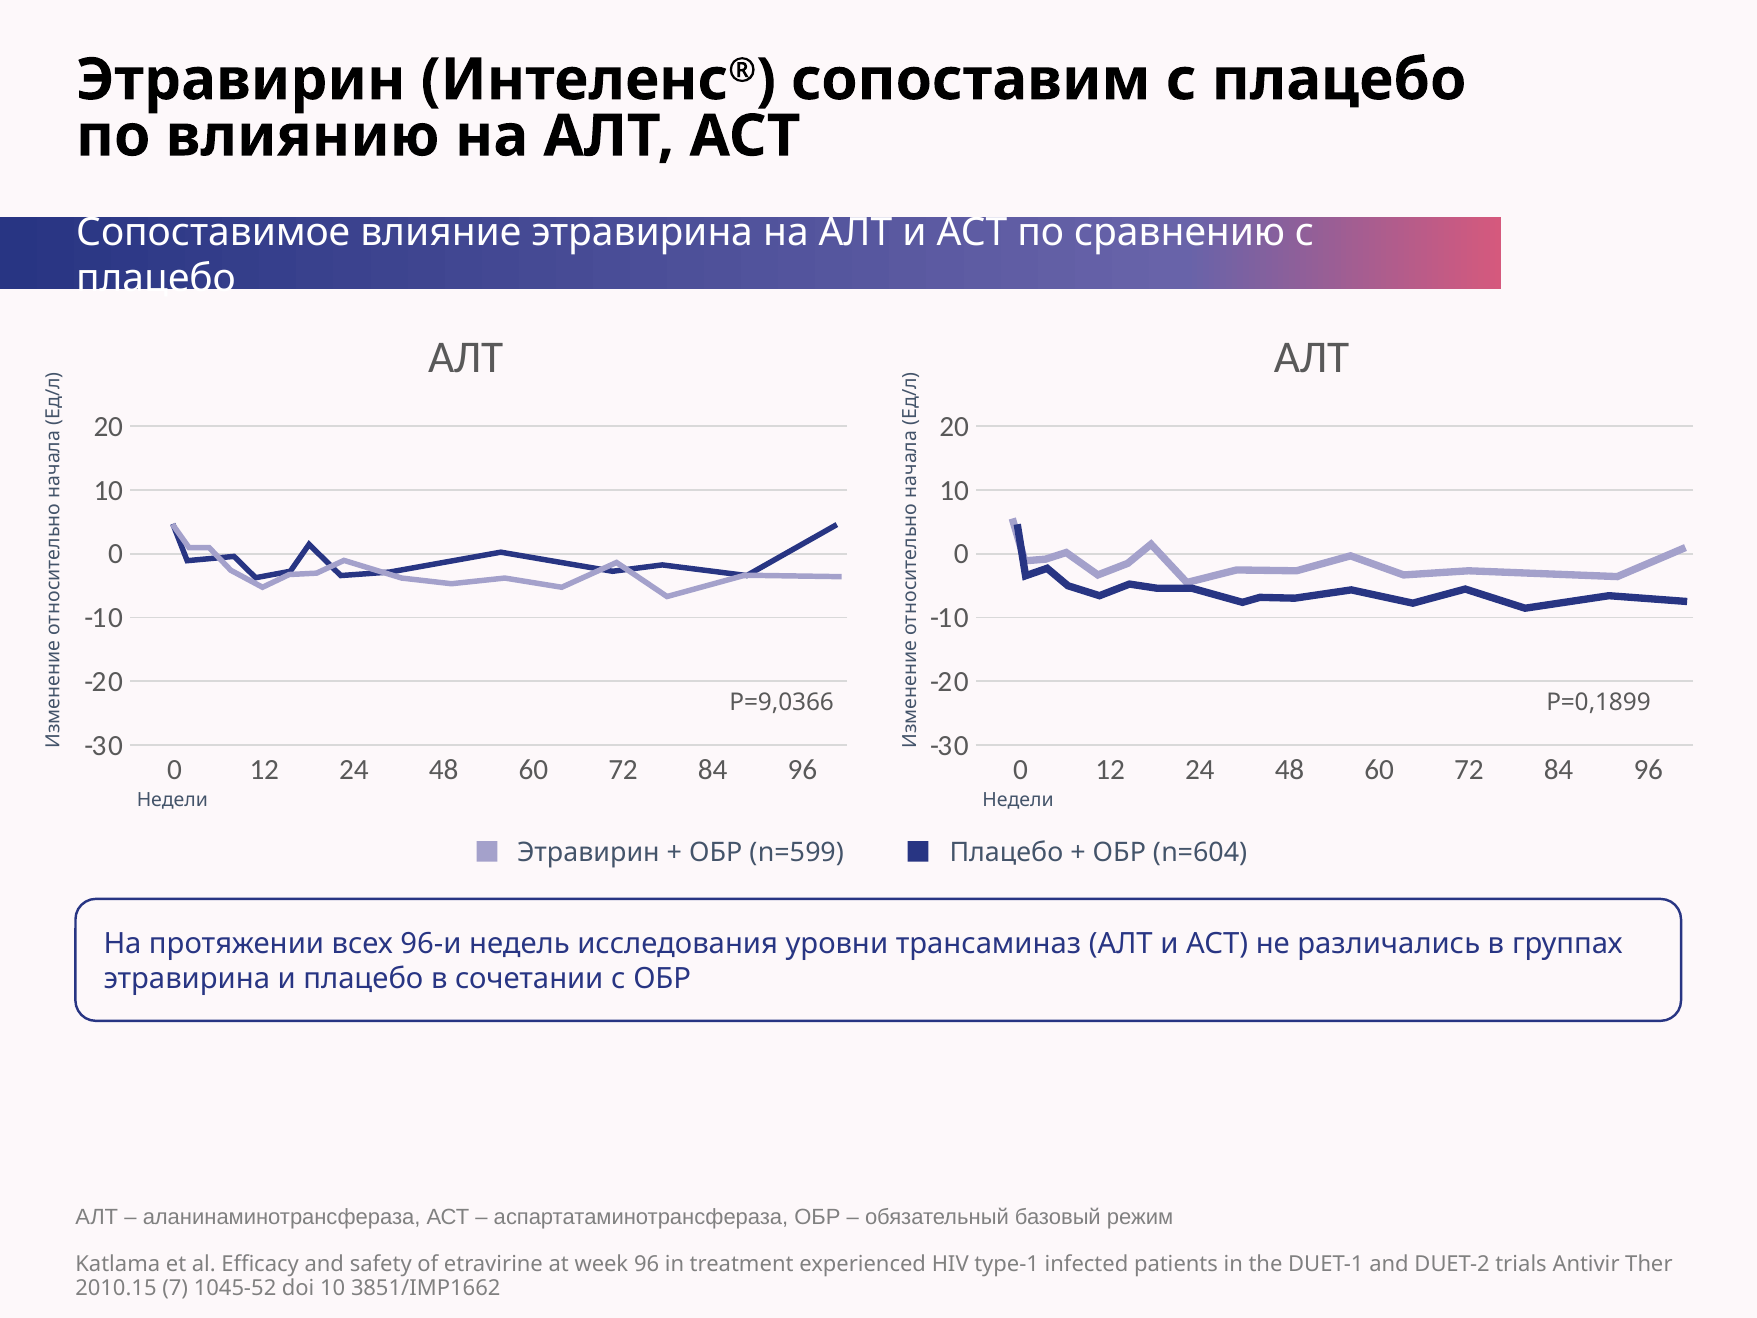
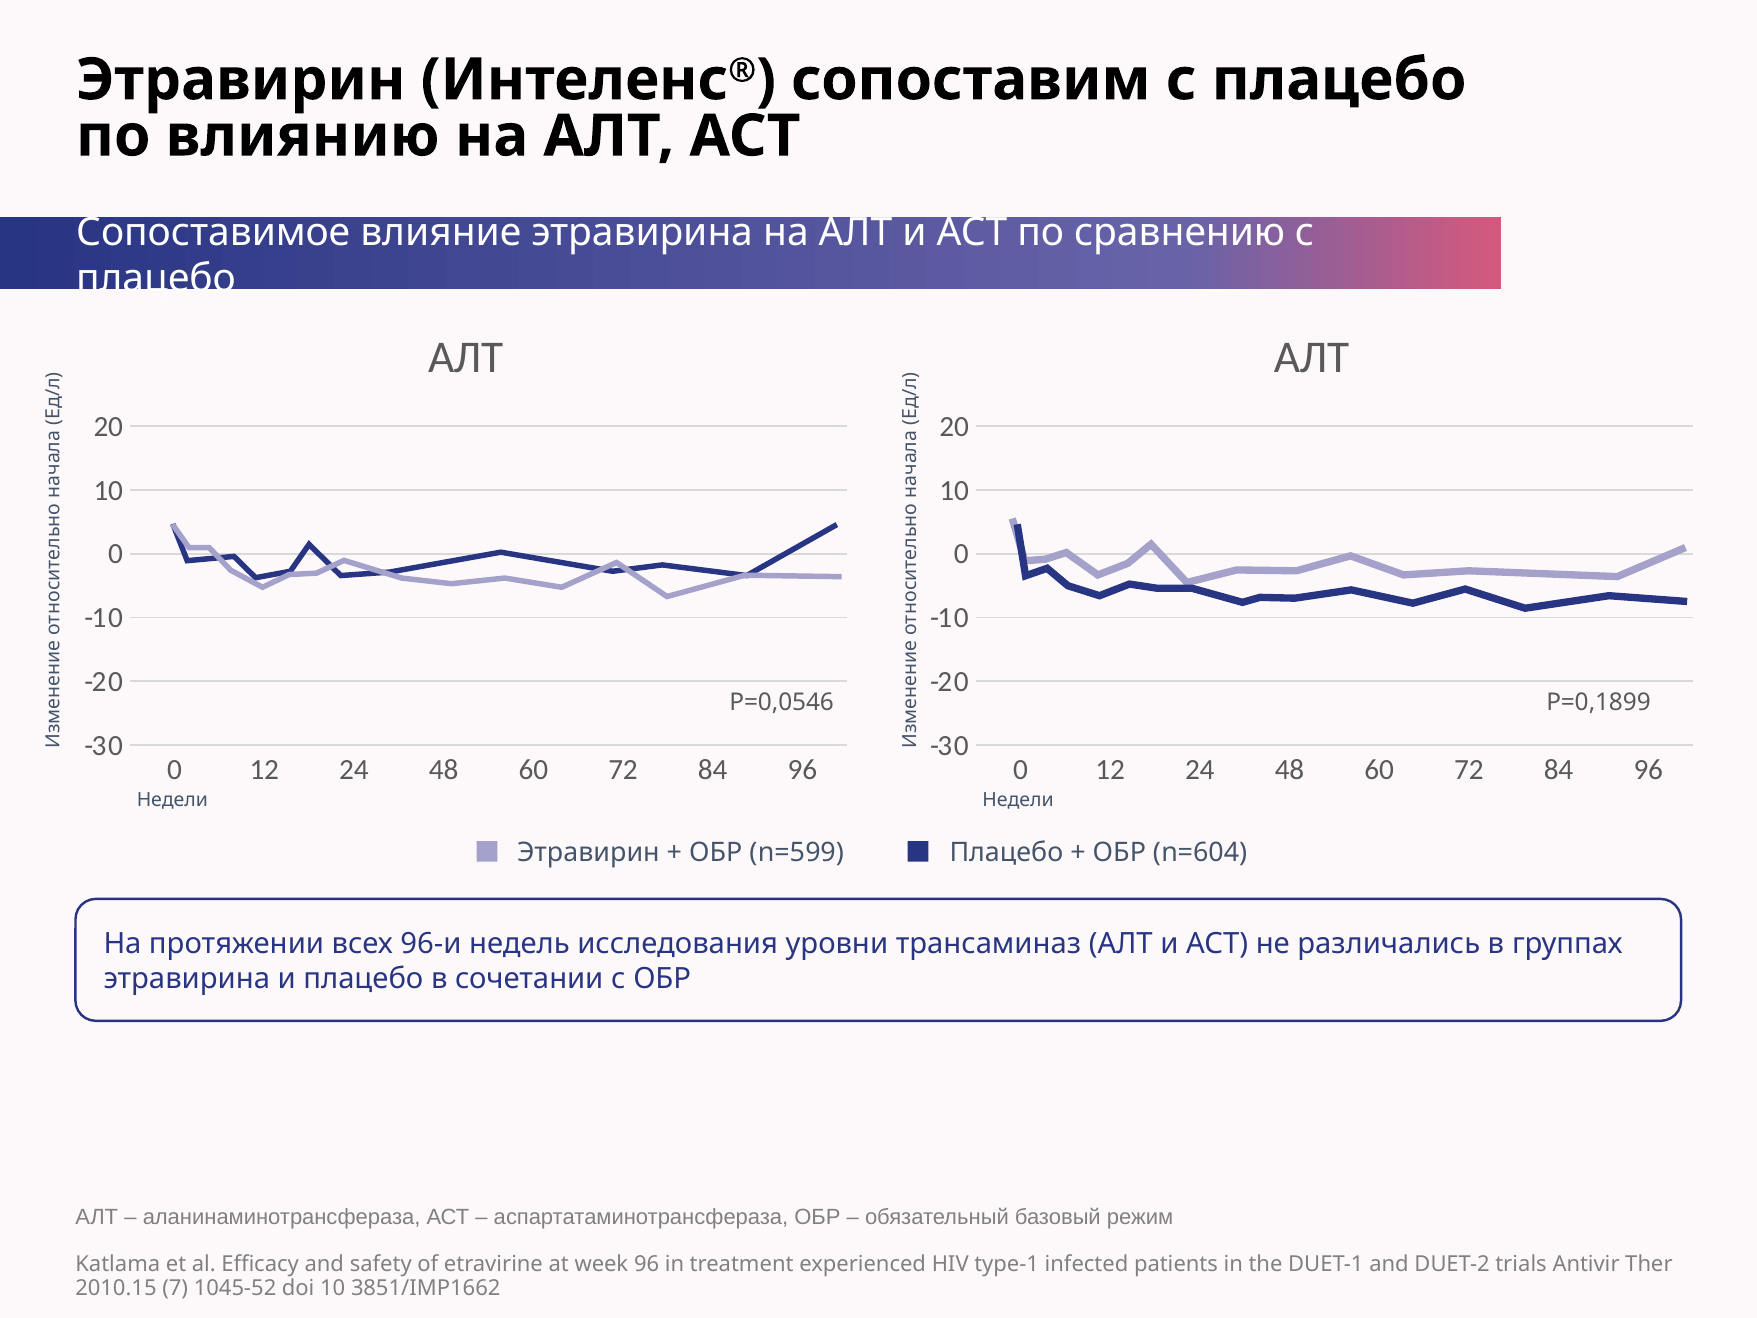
P=9,0366: P=9,0366 -> P=0,0546 (782, 703)
